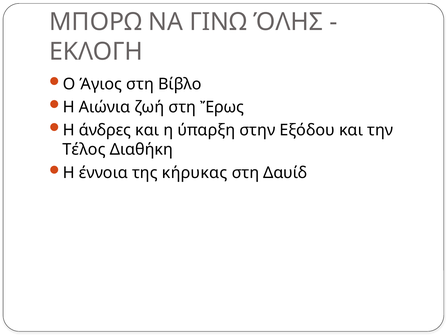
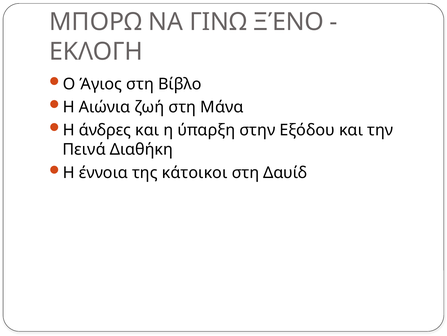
ΌΛΗΣ: ΌΛΗΣ -> ΞΈΝΟ (288, 22)
Ἔρως: Ἔρως -> Μάνα (222, 107)
Τέλος: Τέλος -> Πεινά (84, 149)
κήρυκας: κήρυκας -> κάτοικοι (195, 172)
